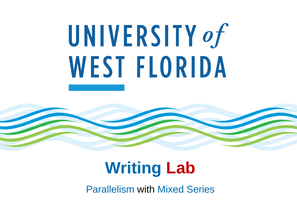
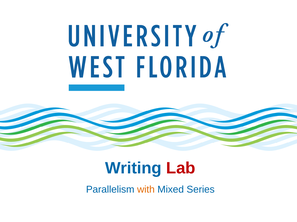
with colour: black -> orange (146, 190)
